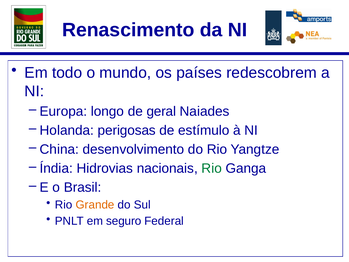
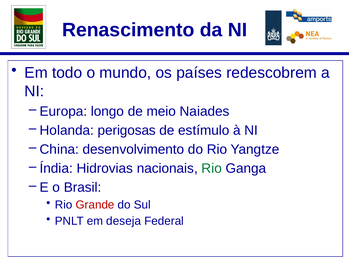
geral: geral -> meio (161, 111)
Grande colour: orange -> red (95, 205)
seguro: seguro -> deseja (124, 221)
